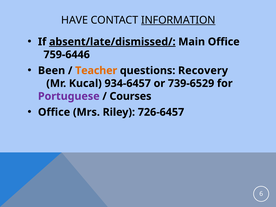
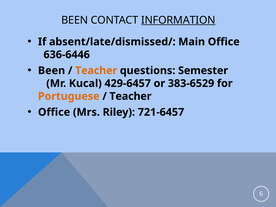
HAVE: HAVE -> BEEN (75, 20)
absent/late/dismissed/ underline: present -> none (112, 42)
759-6446: 759-6446 -> 636-6446 (67, 55)
Recovery: Recovery -> Semester (203, 71)
934-6457: 934-6457 -> 429-6457 (128, 83)
739-6529: 739-6529 -> 383-6529 (191, 83)
Portuguese colour: purple -> orange (69, 96)
Courses: Courses -> Teacher (130, 96)
726-6457: 726-6457 -> 721-6457 (161, 112)
